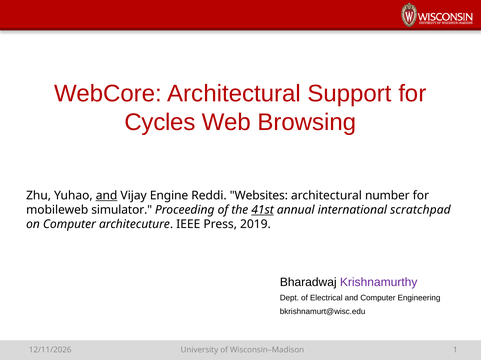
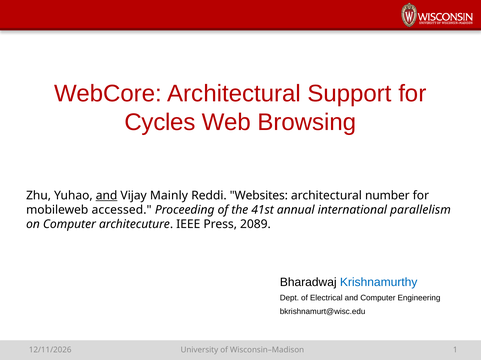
Engine: Engine -> Mainly (169, 196)
simulator: simulator -> accessed (122, 210)
41st underline: present -> none (263, 210)
scratchpad: scratchpad -> parallelism (420, 210)
2019: 2019 -> 2089 (255, 225)
Krishnamurthy colour: purple -> blue (379, 283)
